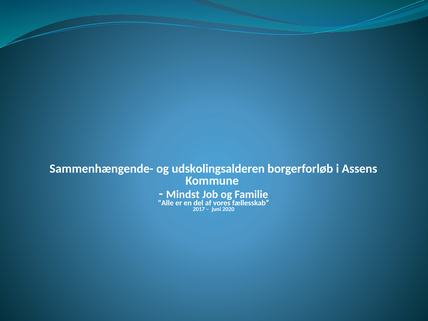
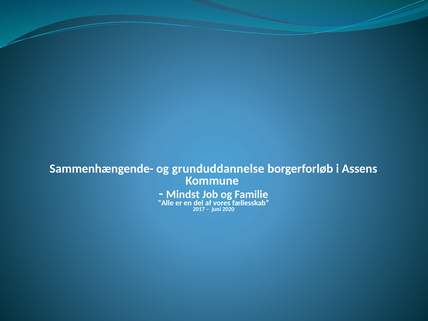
udskolingsalderen: udskolingsalderen -> grunduddannelse (218, 169)
